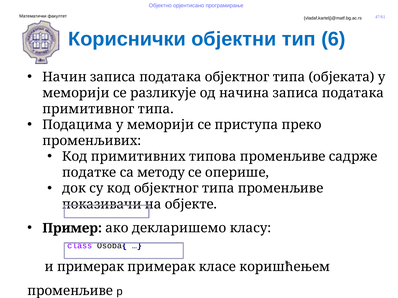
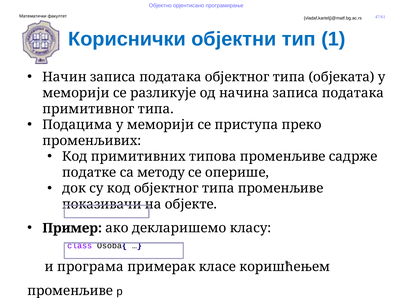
6: 6 -> 1 (333, 39)
и примерак: примерак -> програма (90, 267)
